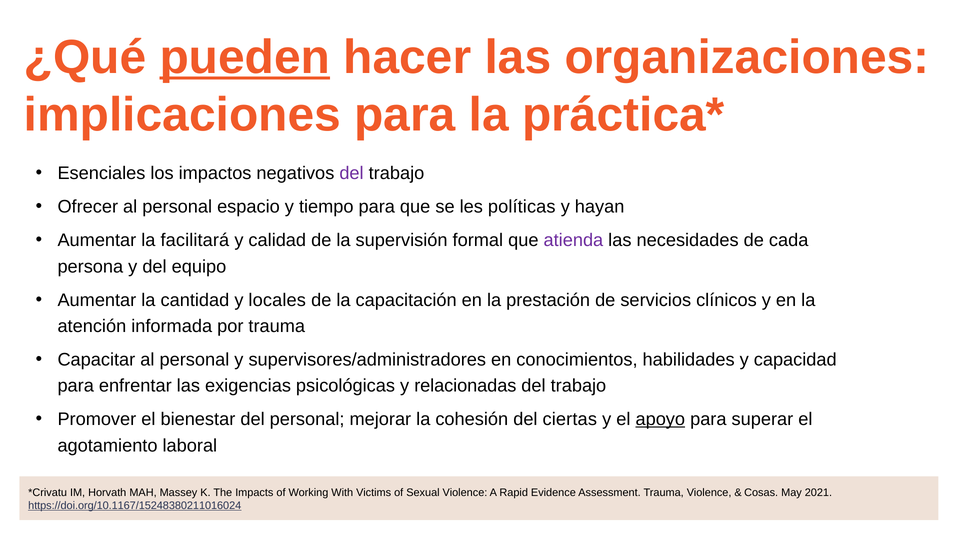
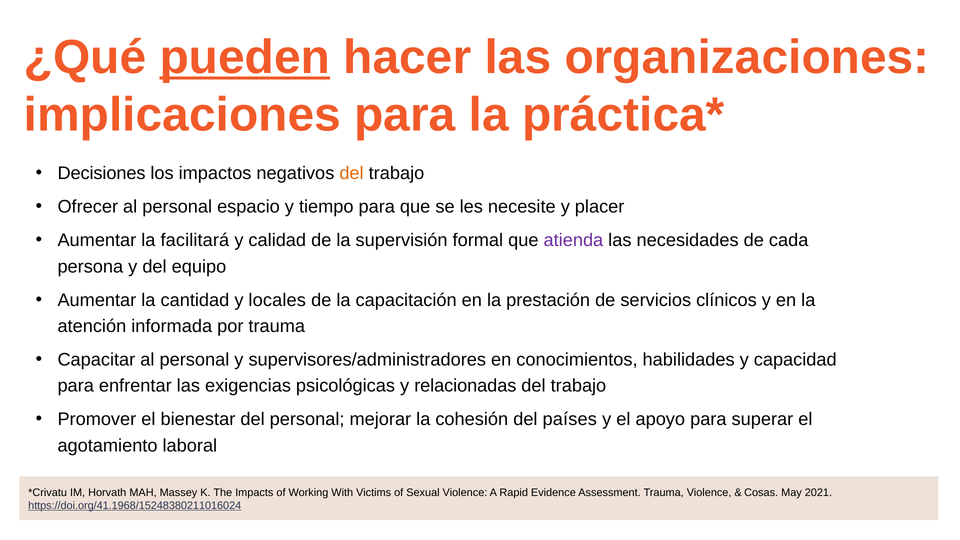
Esenciales: Esenciales -> Decisiones (101, 173)
del colour: purple -> orange (352, 173)
políticas: políticas -> necesite (522, 207)
hayan: hayan -> placer (600, 207)
ciertas: ciertas -> países (570, 419)
apoyo underline: present -> none (660, 419)
https://doi.org/10.1167/15248380211016024: https://doi.org/10.1167/15248380211016024 -> https://doi.org/41.1968/15248380211016024 (135, 506)
